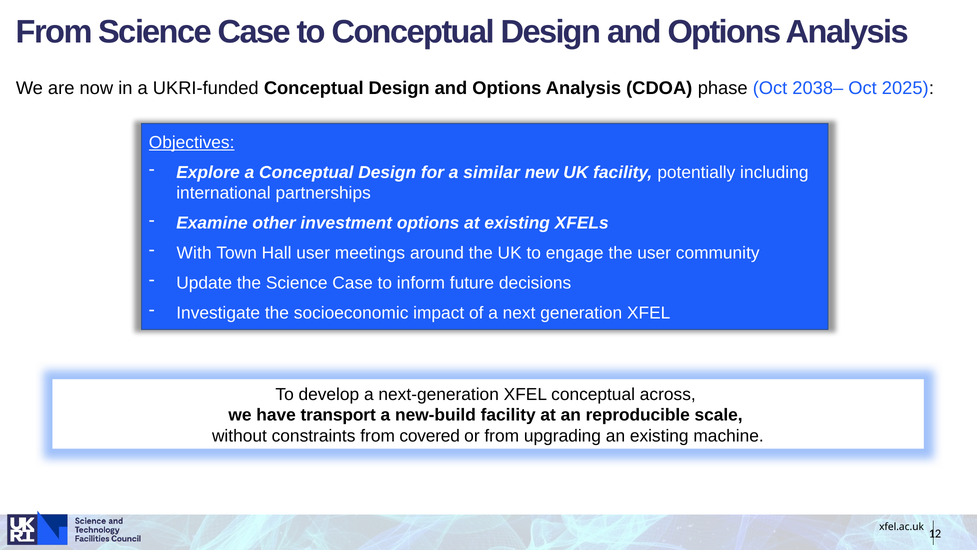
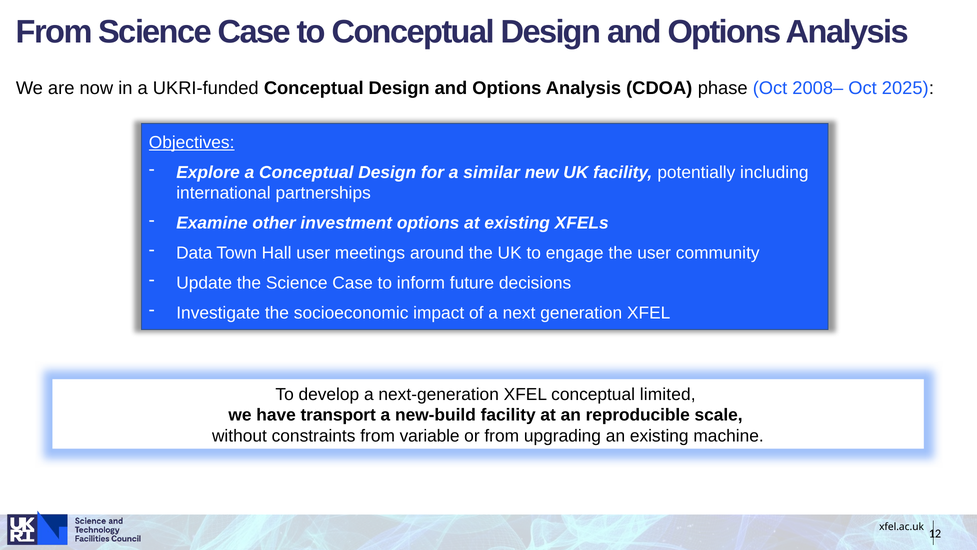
2038–: 2038– -> 2008– (818, 88)
With: With -> Data (194, 253)
across: across -> limited (668, 394)
covered: covered -> variable (430, 436)
